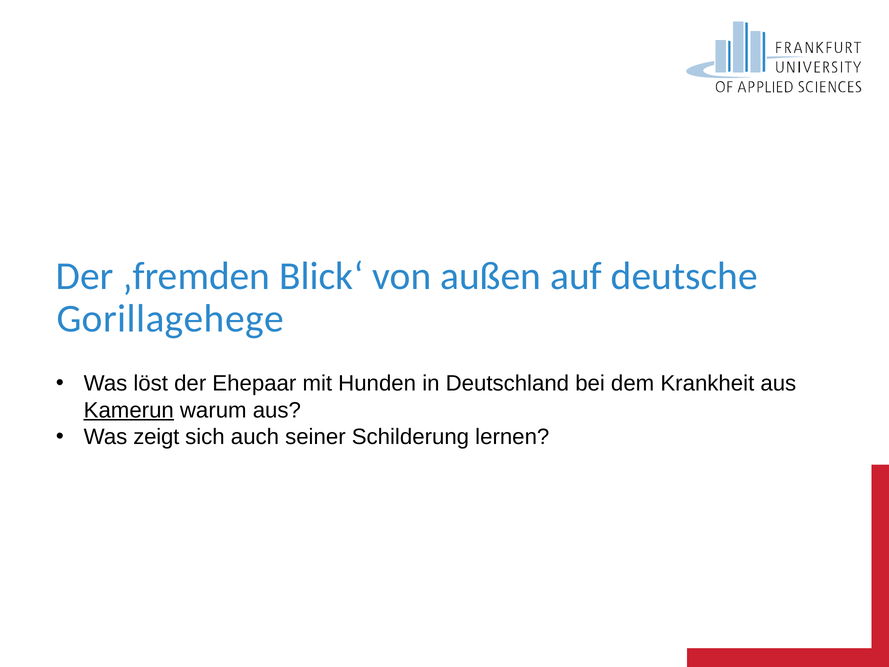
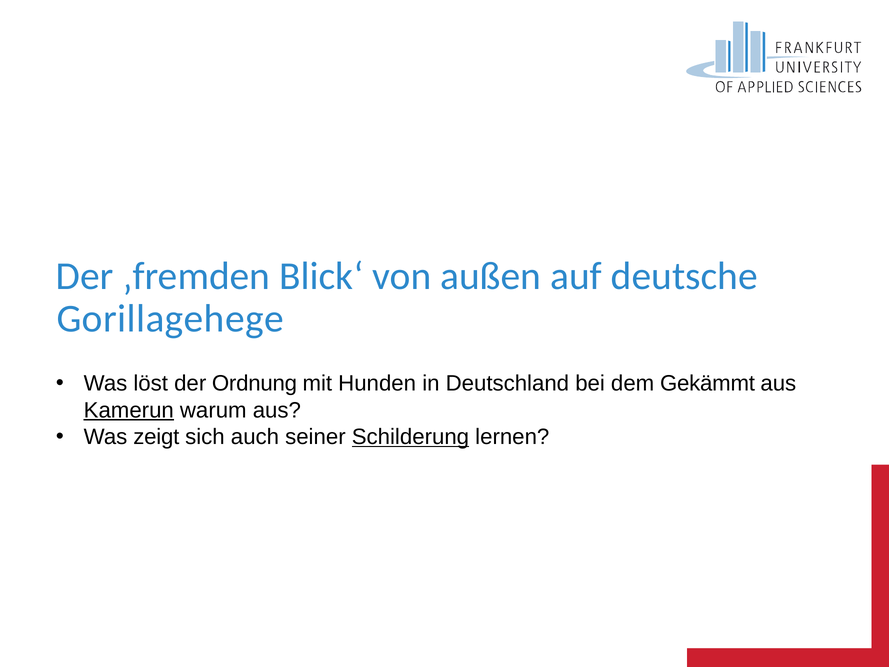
Ehepaar: Ehepaar -> Ordnung (254, 383)
Krankheit: Krankheit -> Gekämmt (707, 383)
Schilderung underline: none -> present (410, 437)
